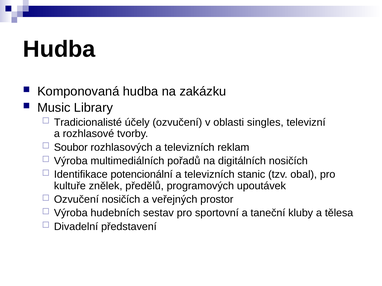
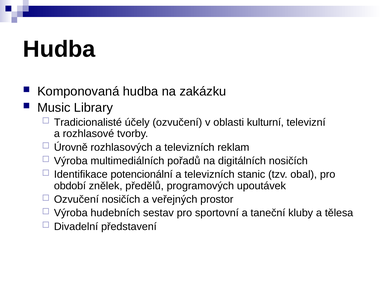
singles: singles -> kulturní (265, 122)
Soubor: Soubor -> Úrovně (71, 148)
kultuře: kultuře -> období (70, 186)
